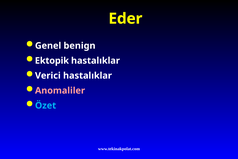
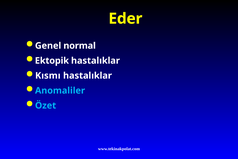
benign: benign -> normal (80, 46)
Verici: Verici -> Kısmı (48, 76)
Anomaliler colour: pink -> light blue (60, 91)
